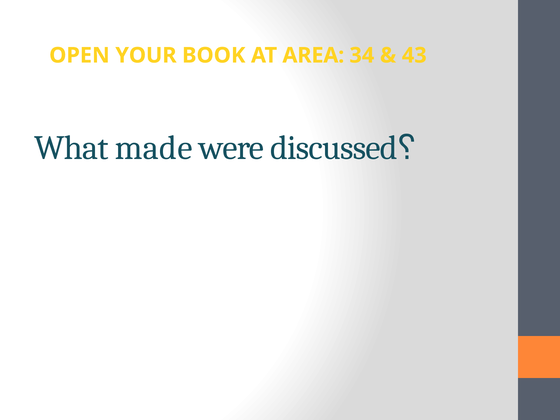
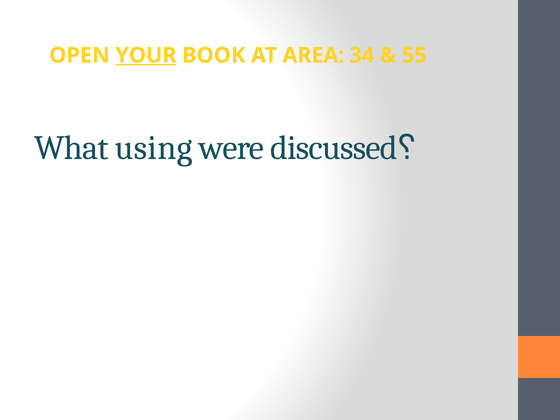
YOUR underline: none -> present (146, 55)
43: 43 -> 55 (414, 55)
made: made -> using (154, 148)
